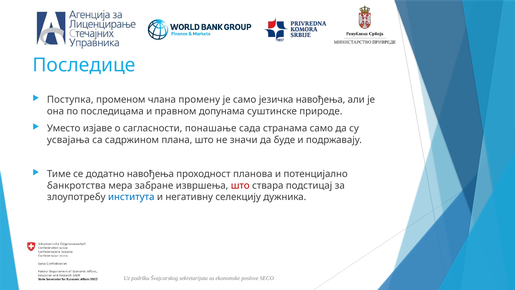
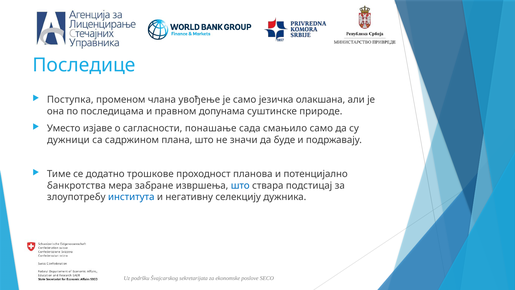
промену: промену -> увођење (199, 100)
језичка навођења: навођења -> олакшана (321, 100)
странама: странама -> смањило (285, 128)
усвајања: усвајања -> дужници (68, 140)
додатно навођења: навођења -> трошкове (150, 174)
што colour: red -> blue (240, 185)
